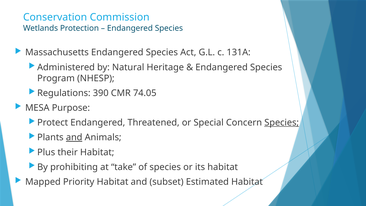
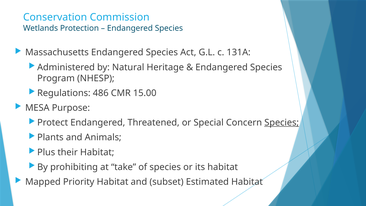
390: 390 -> 486 (101, 93)
74.05: 74.05 -> 15.00 (145, 93)
and underline: present -> none (74, 137)
